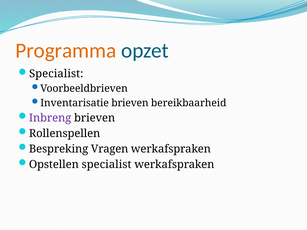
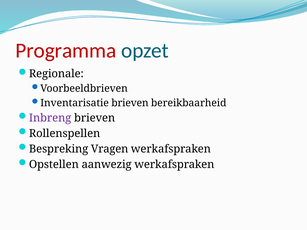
Programma colour: orange -> red (66, 51)
Specialist: Specialist -> Regionale (56, 74)
Opstellen specialist: specialist -> aanwezig (107, 165)
